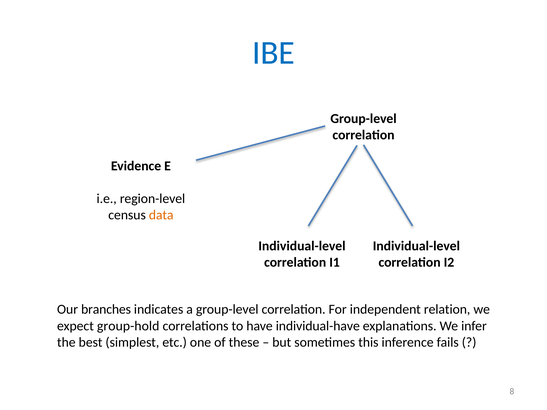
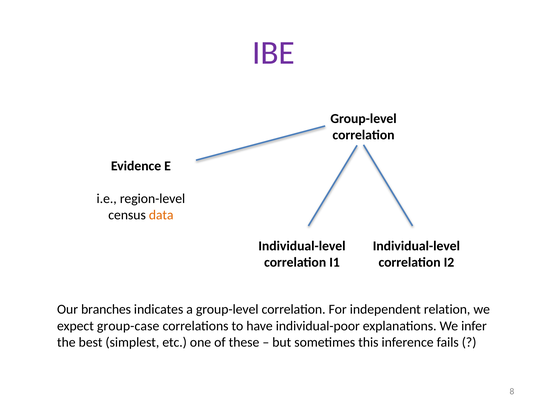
IBE colour: blue -> purple (273, 53)
group-hold: group-hold -> group-case (128, 326)
individual-have: individual-have -> individual-poor (318, 326)
